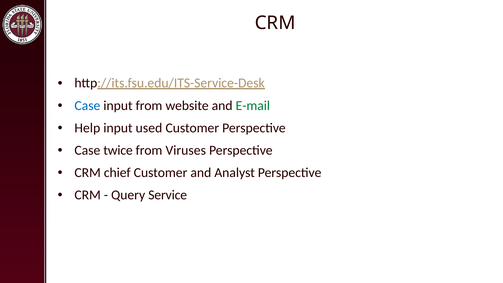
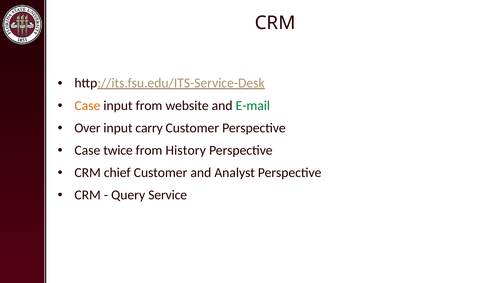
Case colour: blue -> orange (87, 106)
Help: Help -> Over (87, 128)
used: used -> carry (149, 128)
Viruses: Viruses -> History (186, 150)
